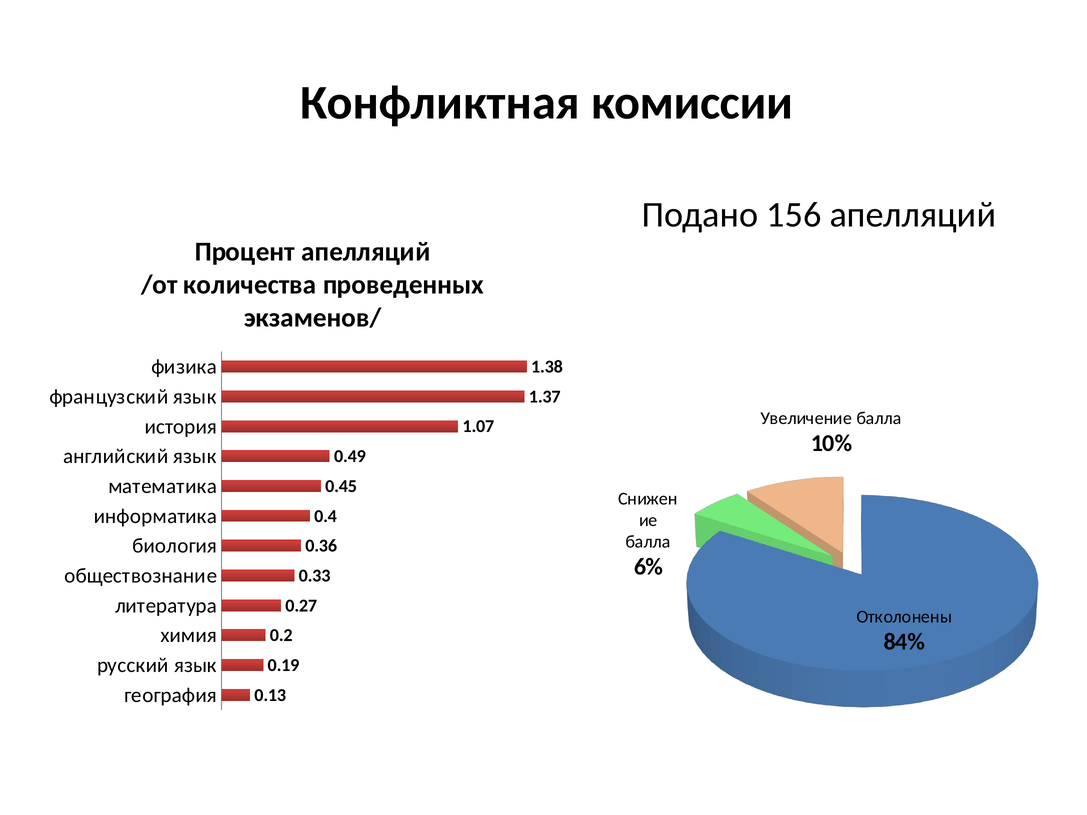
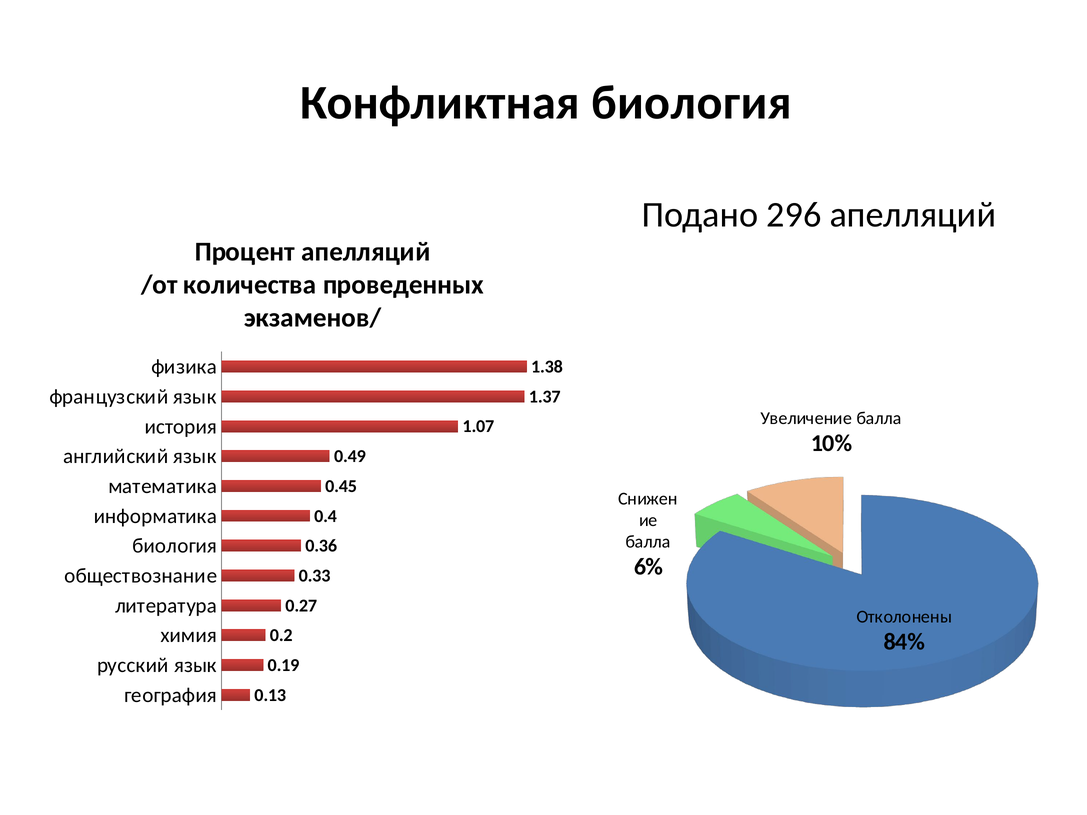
Конфликтная комиссии: комиссии -> биология (692, 103)
156: 156 -> 296 (794, 215)
